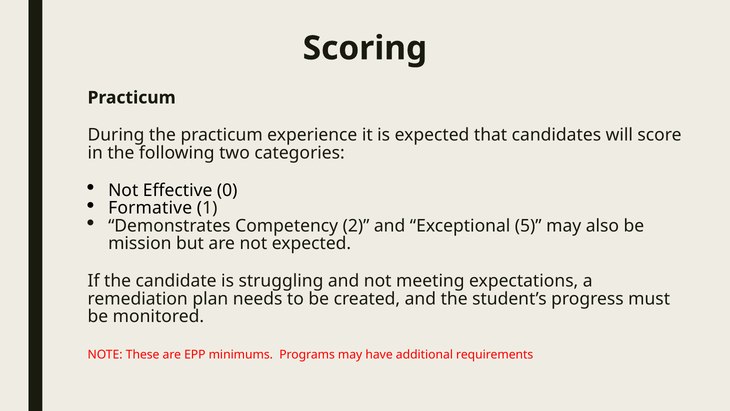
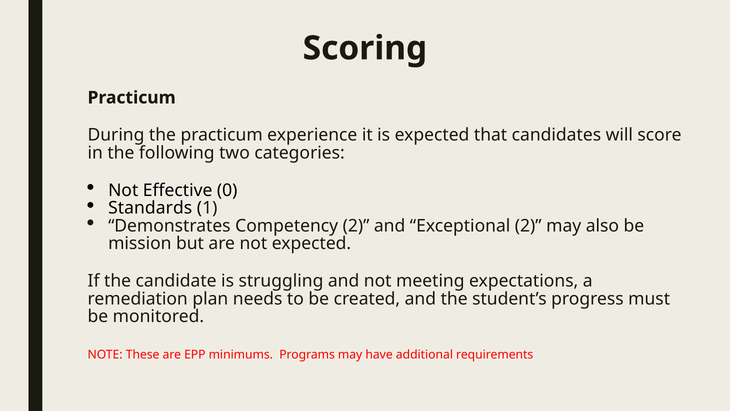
Formative: Formative -> Standards (150, 208)
Exceptional 5: 5 -> 2 (528, 226)
